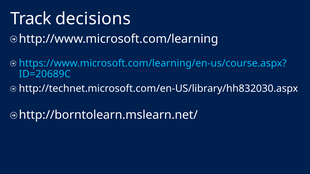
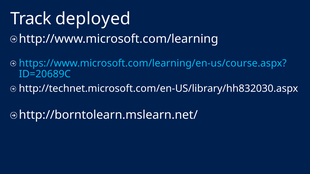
decisions: decisions -> deployed (93, 19)
